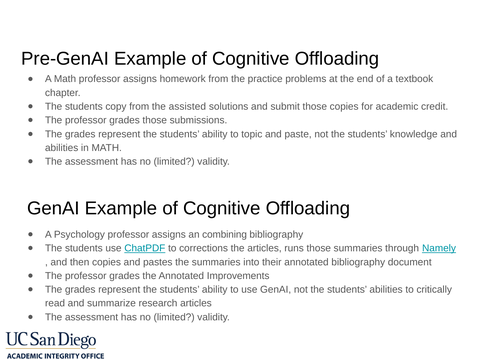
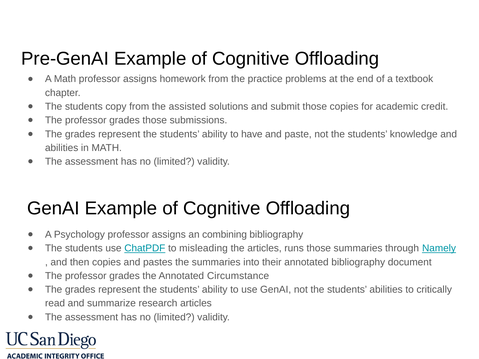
topic: topic -> have (252, 134)
corrections: corrections -> misleading (204, 248)
Improvements: Improvements -> Circumstance (238, 276)
